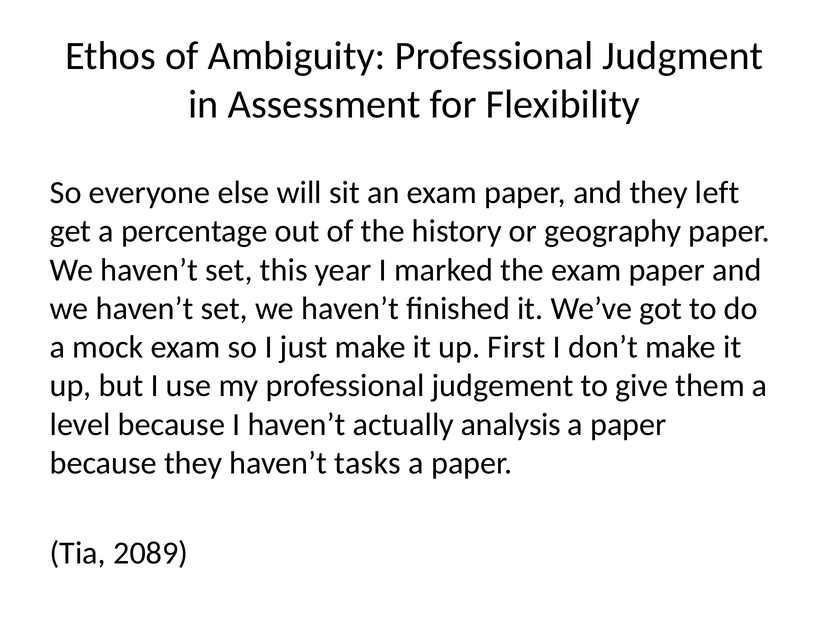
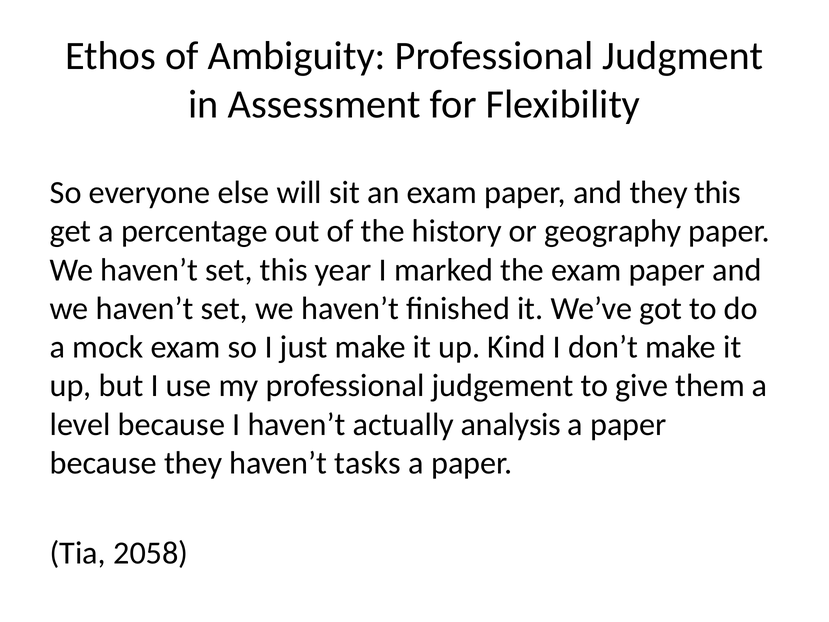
they left: left -> this (718, 193)
First: First -> Kind (516, 347)
2089: 2089 -> 2058 (151, 553)
